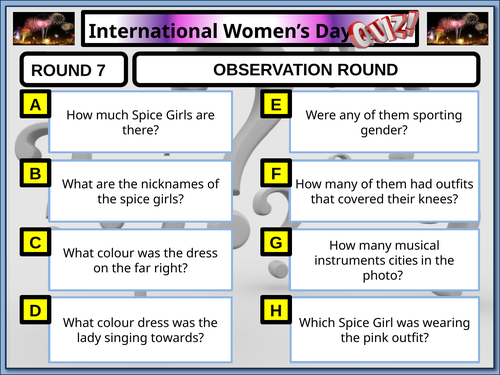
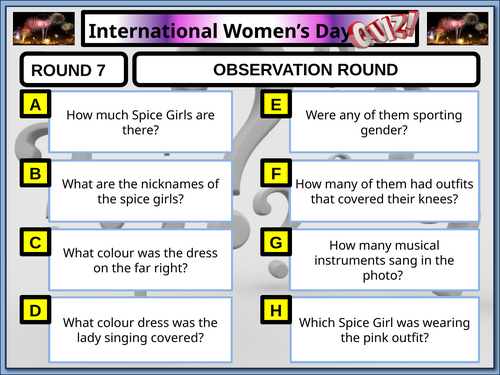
cities: cities -> sang (403, 261)
singing towards: towards -> covered (177, 338)
